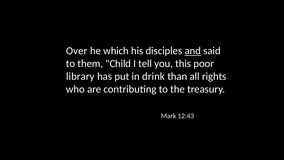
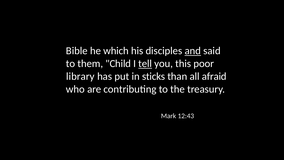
Over: Over -> Bible (77, 51)
tell underline: none -> present (145, 64)
drink: drink -> sticks (154, 76)
rights: rights -> afraid (214, 76)
